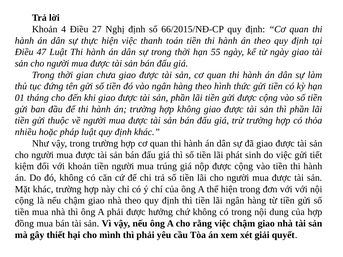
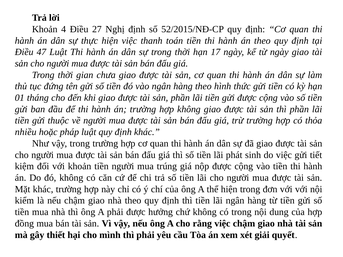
66/2015/NĐ-CP: 66/2015/NĐ-CP -> 52/2015/NĐ-CP (193, 29)
55: 55 -> 17 (216, 52)
cộng: cộng -> kiểm (24, 201)
